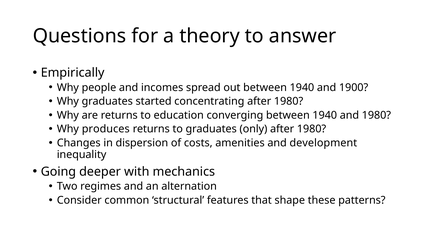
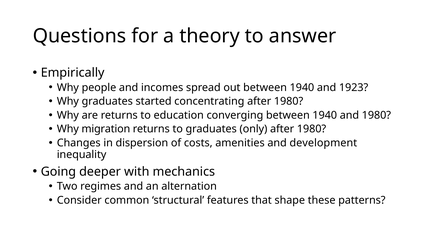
1900: 1900 -> 1923 (354, 87)
produces: produces -> migration (106, 129)
